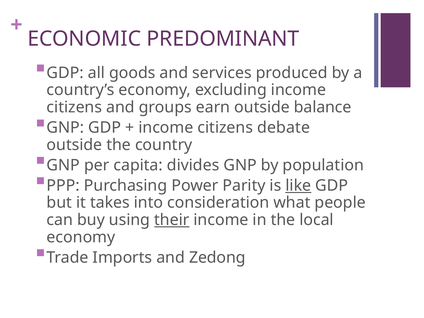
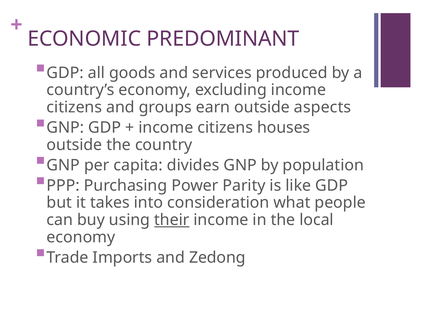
balance: balance -> aspects (323, 107)
debate: debate -> houses (284, 128)
like underline: present -> none (298, 186)
